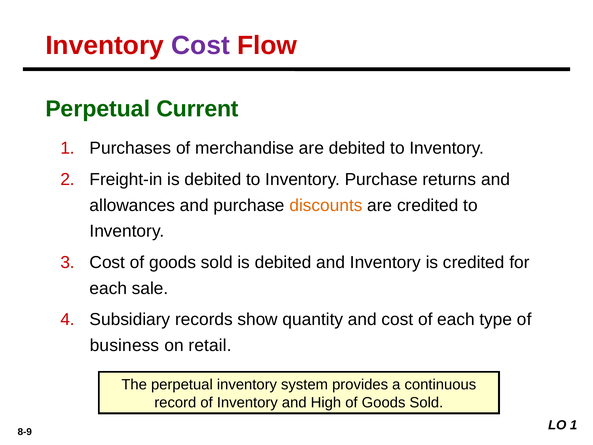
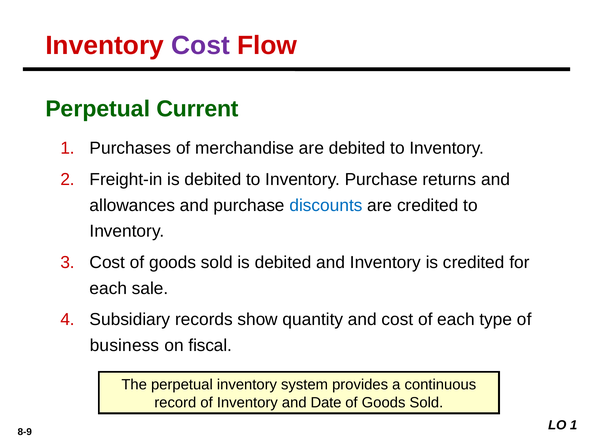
discounts colour: orange -> blue (326, 205)
retail: retail -> ﬁscal (210, 345)
High: High -> Date (326, 402)
